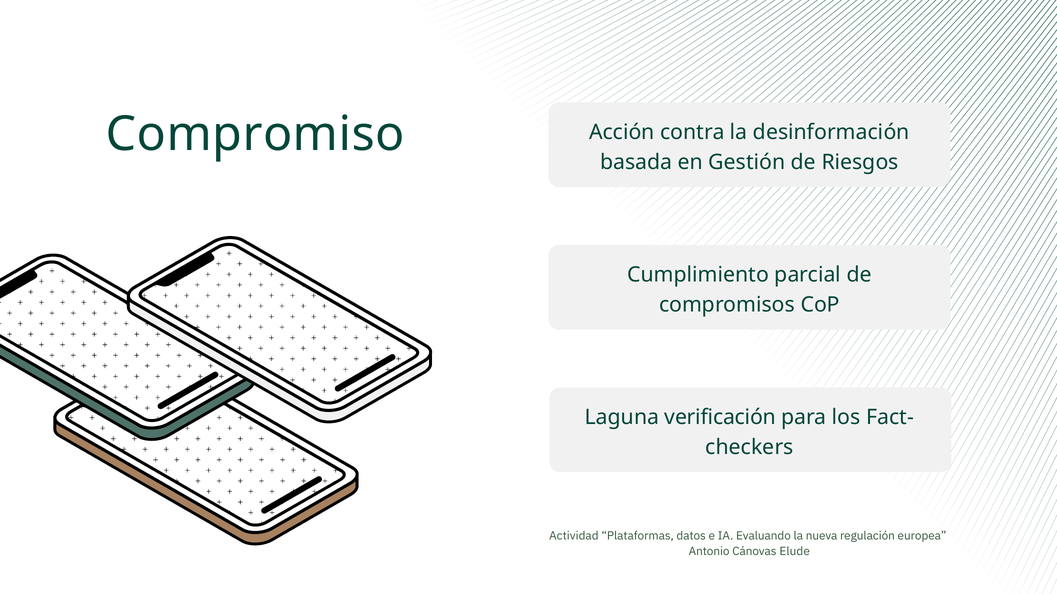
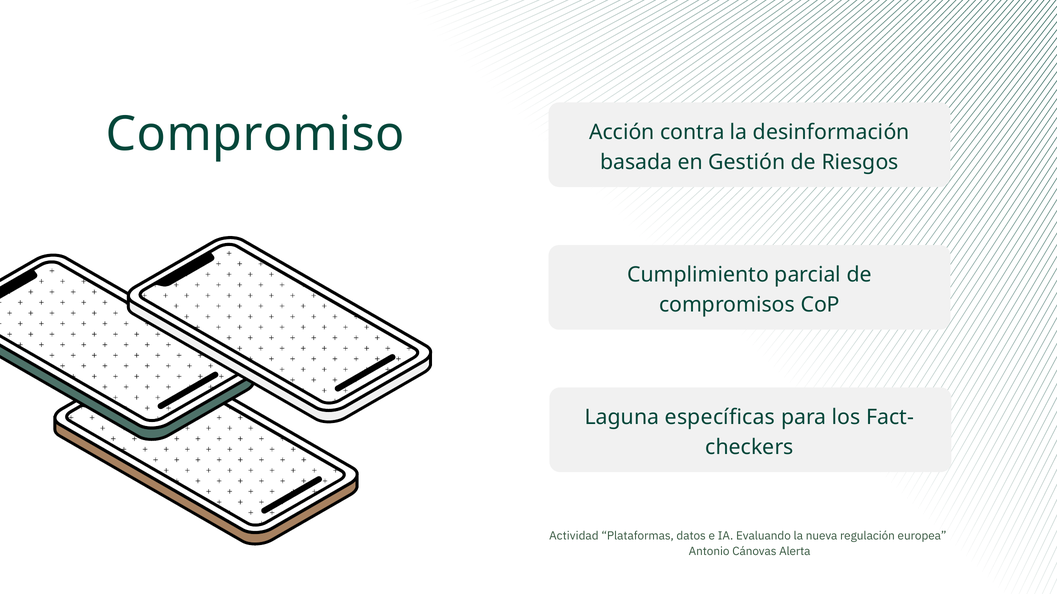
verificación: verificación -> específicas (720, 418)
Elude: Elude -> Alerta (795, 552)
